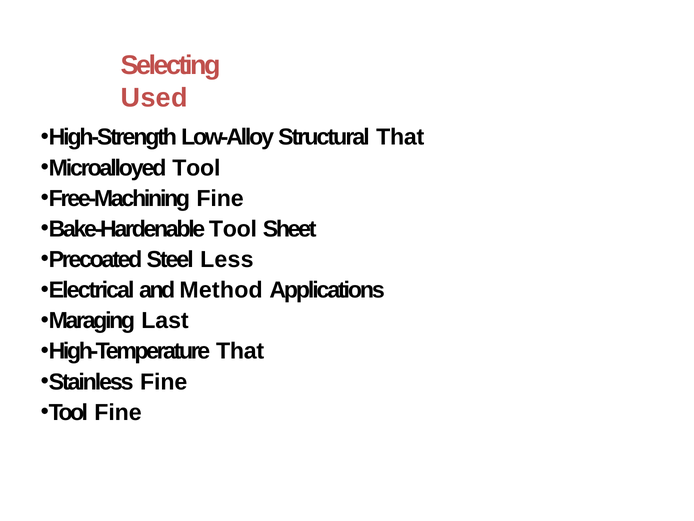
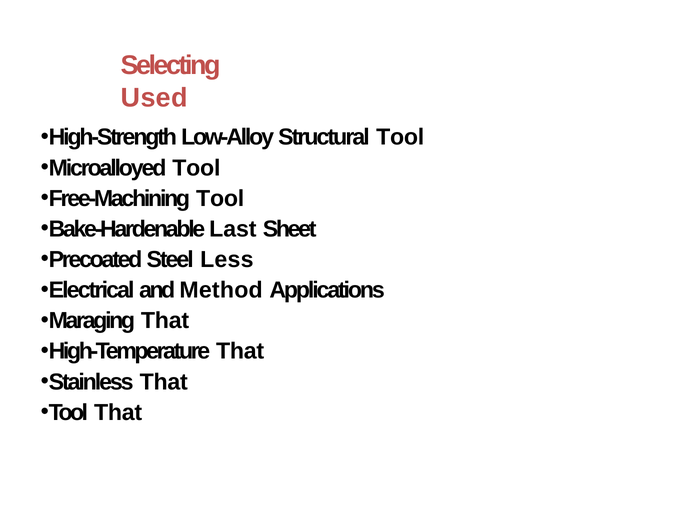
Structural That: That -> Tool (400, 137)
Free-Machining Fine: Fine -> Tool (220, 198)
Bake-Hardenable Tool: Tool -> Last (233, 229)
Maraging Last: Last -> That (165, 320)
Stainless Fine: Fine -> That (164, 382)
Tool Fine: Fine -> That (118, 412)
